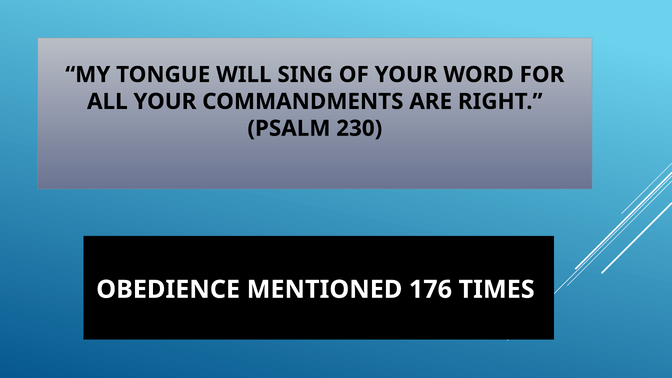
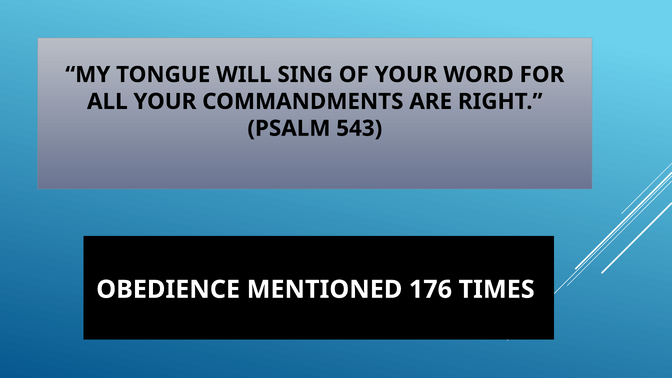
230: 230 -> 543 (359, 128)
